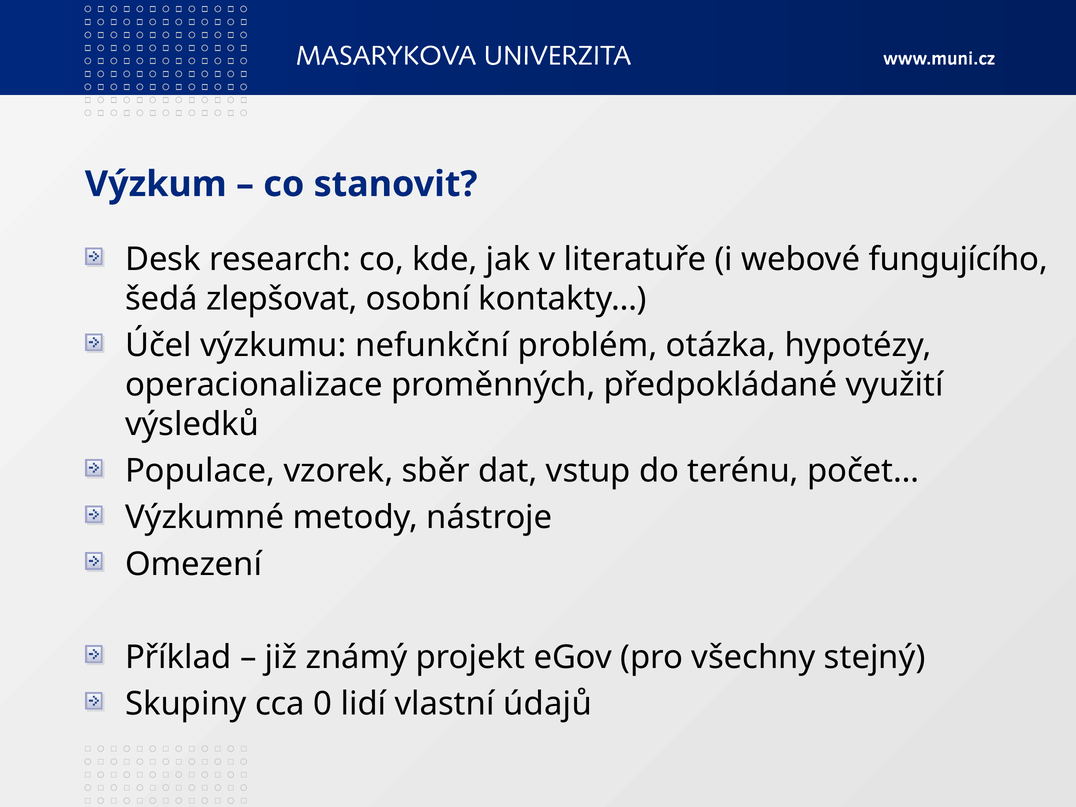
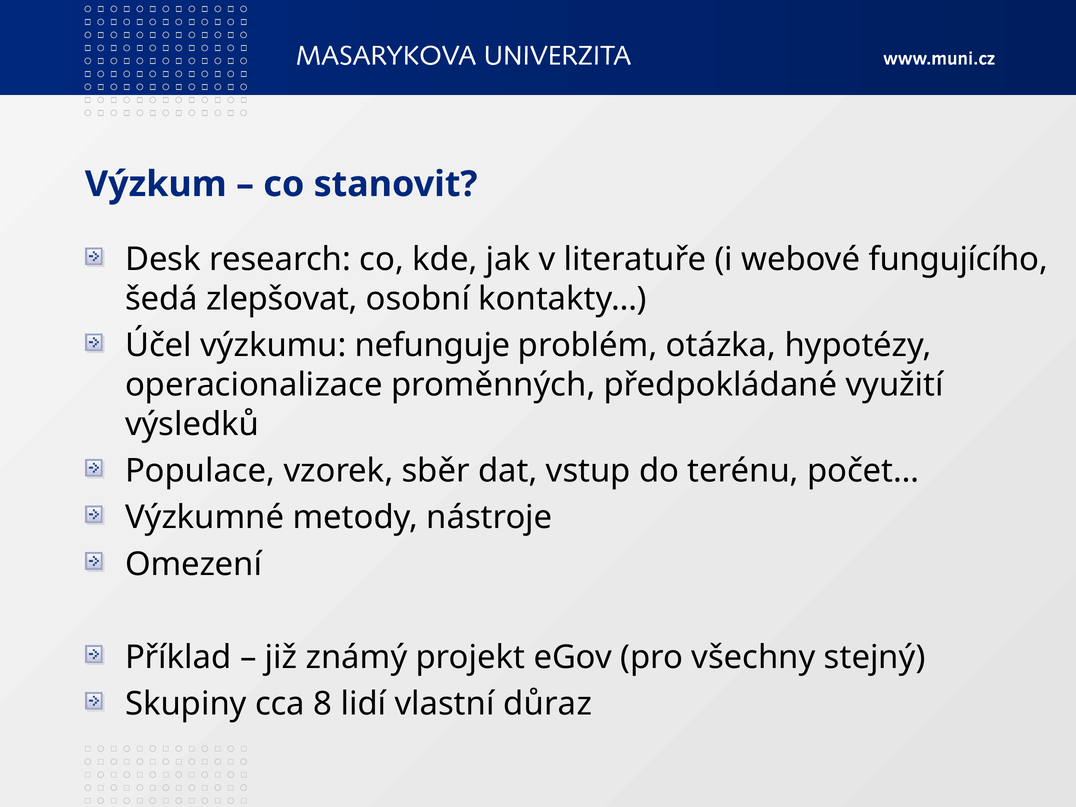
nefunkční: nefunkční -> nefunguje (432, 346)
0: 0 -> 8 (323, 704)
údajů: údajů -> důraz (548, 704)
